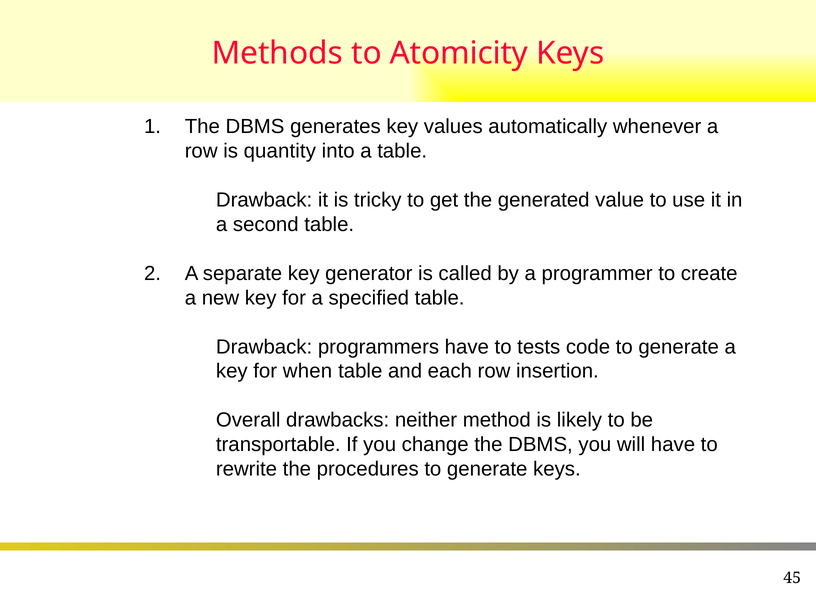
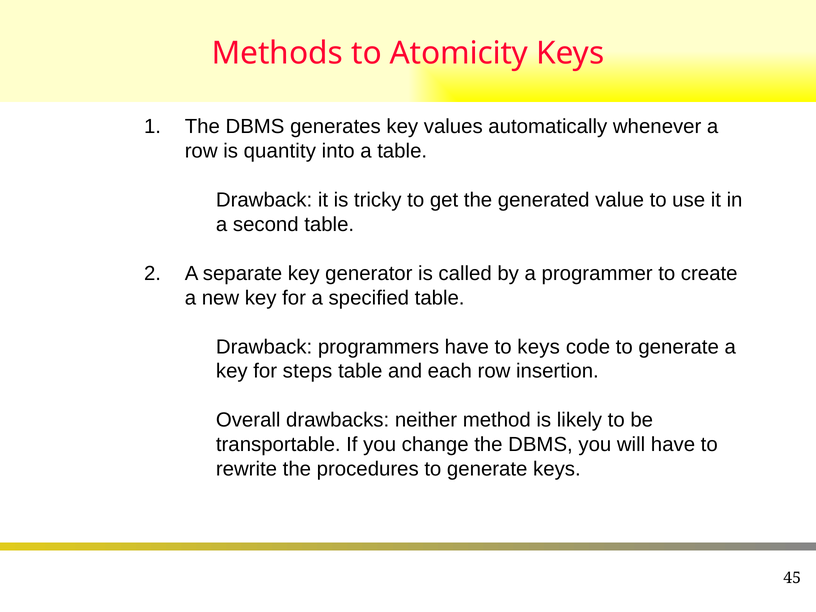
to tests: tests -> keys (539, 347)
when: when -> steps (308, 371)
